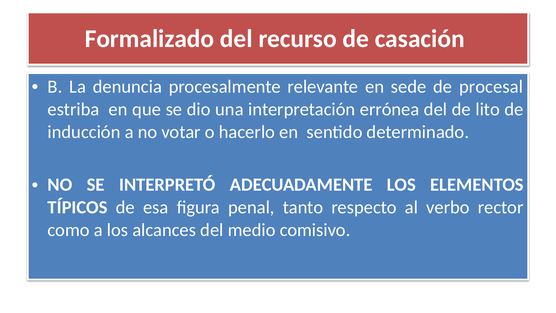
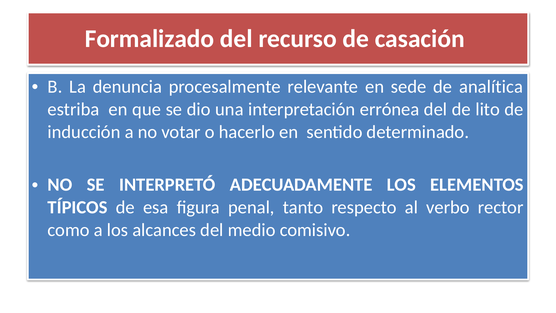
procesal: procesal -> analítica (491, 87)
